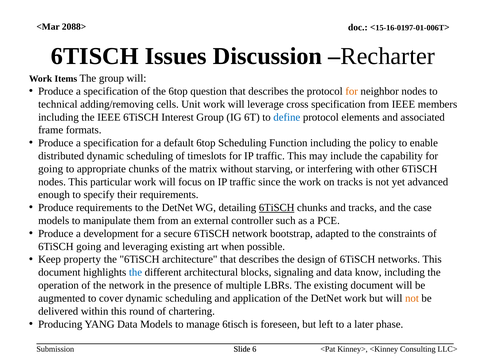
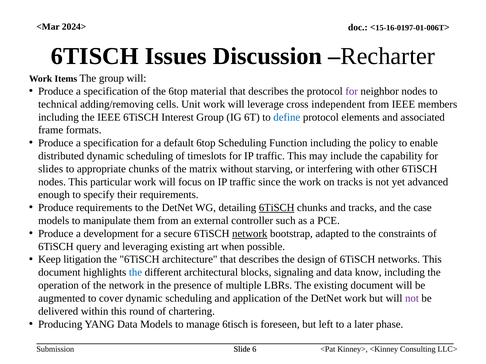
2088>: 2088> -> 2024> (74, 27)
question: question -> material (209, 91)
for colour: orange -> purple (352, 91)
cross specification: specification -> independent (338, 104)
going: going -> slides (51, 169)
network underline: none -> present (250, 234)
6TiSCH going: going -> query (89, 247)
property: property -> litigation (82, 260)
not colour: orange -> purple (412, 299)
